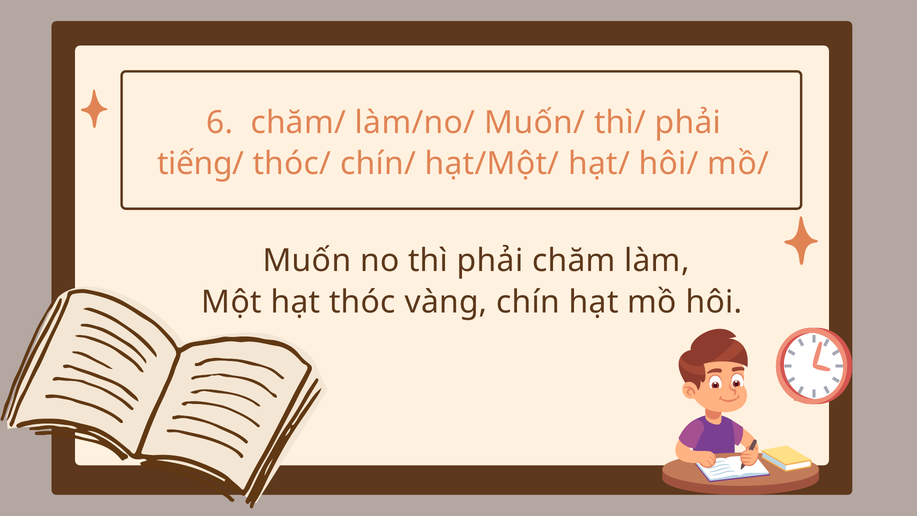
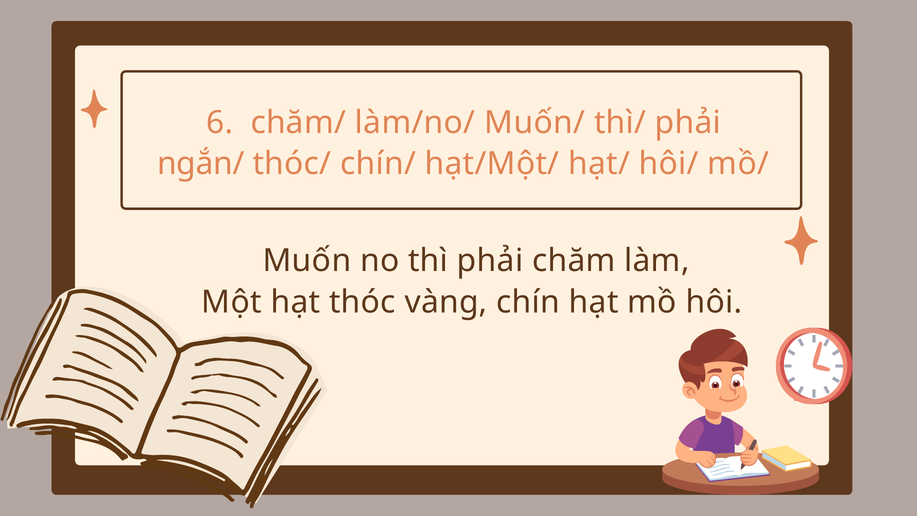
tiếng/: tiếng/ -> ngắn/ (201, 164)
